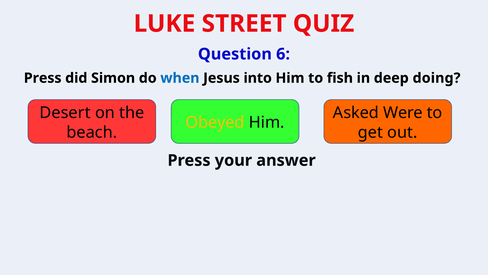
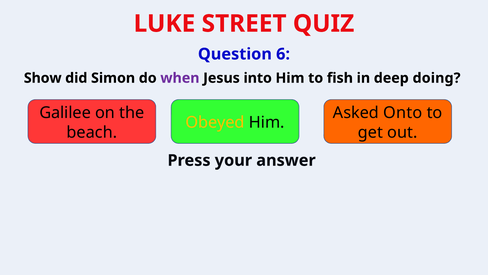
Press: Press -> Show (43, 78)
when colour: blue -> purple (180, 78)
Desert: Desert -> Galilee (65, 113)
Were: Were -> Onto (403, 113)
